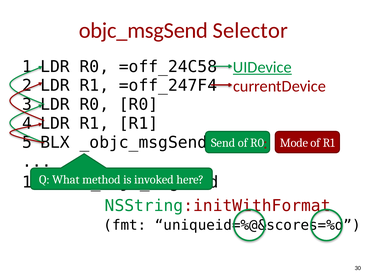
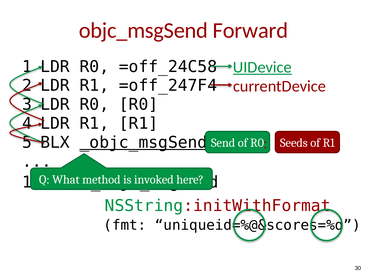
Selector: Selector -> Forward (250, 31)
_objc_msgSend underline: none -> present (143, 143)
Mode: Mode -> Seeds (294, 143)
